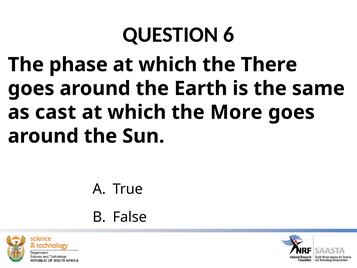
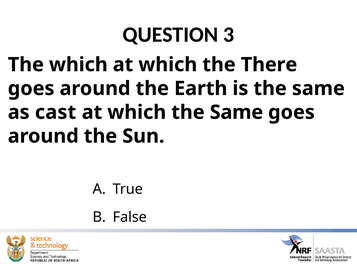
6: 6 -> 3 (229, 35)
The phase: phase -> which (78, 65)
which the More: More -> Same (236, 112)
